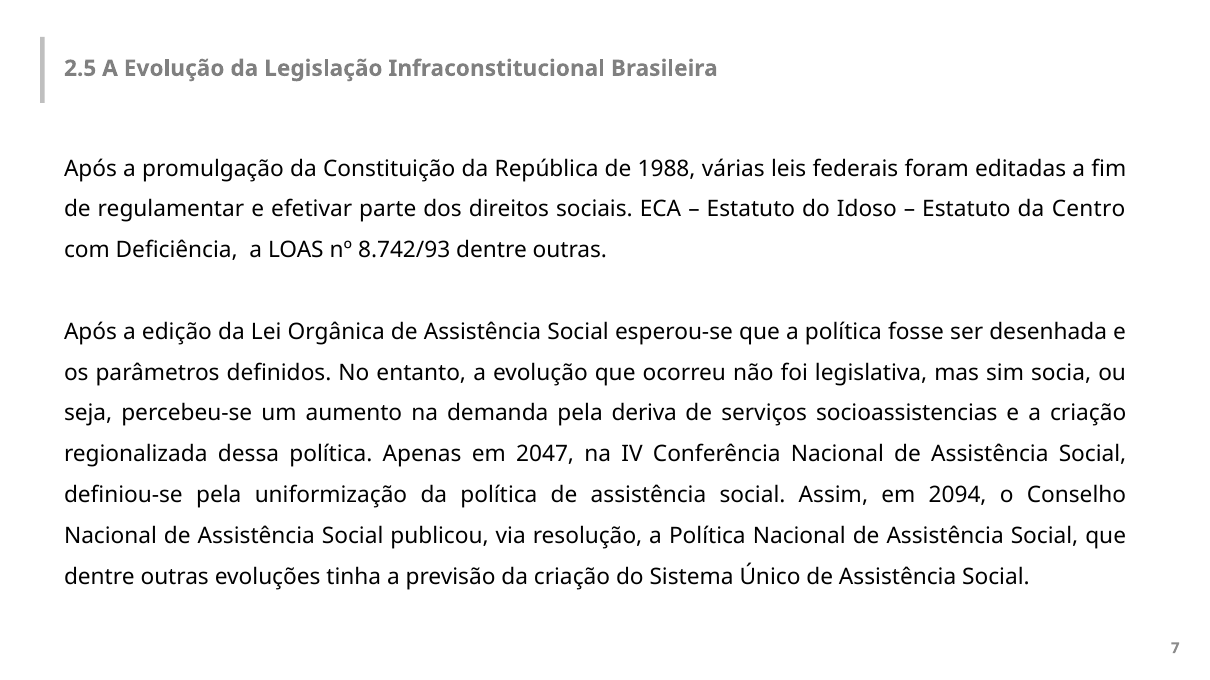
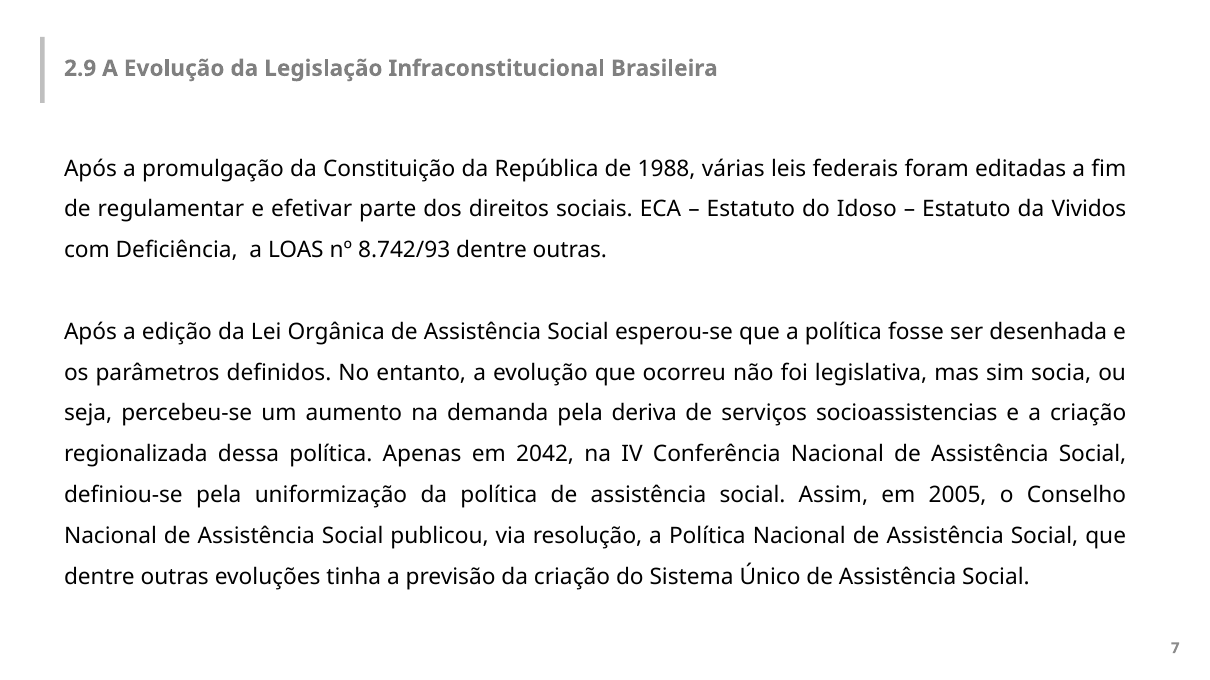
2.5: 2.5 -> 2.9 (80, 68)
Centro: Centro -> Vividos (1089, 210)
2047: 2047 -> 2042 (545, 455)
2094: 2094 -> 2005 (958, 495)
